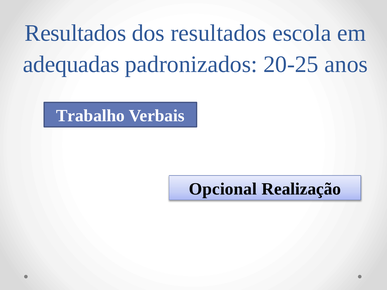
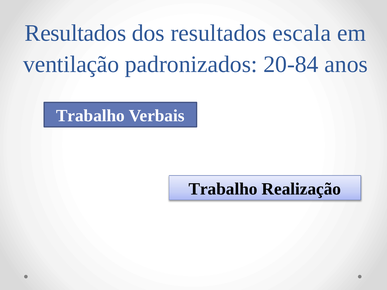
escola: escola -> escala (302, 33)
adequadas: adequadas -> ventilação (71, 64)
20-25: 20-25 -> 20-84 (291, 64)
Opcional: Opcional -> Trabalho (223, 189)
